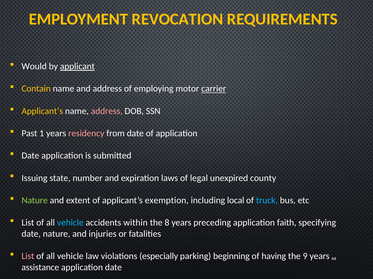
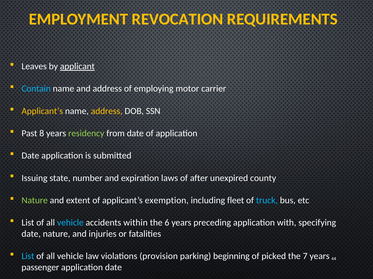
Would: Would -> Leaves (34, 67)
Contain colour: yellow -> light blue (36, 89)
carrier underline: present -> none (214, 89)
address colour: pink -> yellow (107, 111)
1: 1 -> 8 (42, 134)
residency colour: pink -> light green (86, 134)
legal: legal -> after (199, 178)
local: local -> fleet (236, 201)
8: 8 -> 6 (167, 223)
faith: faith -> with (287, 223)
List colour: pink -> light blue (28, 257)
especially: especially -> provision (159, 257)
having: having -> picked (274, 257)
9: 9 -> 7 (305, 257)
assistance: assistance -> passenger (40, 268)
